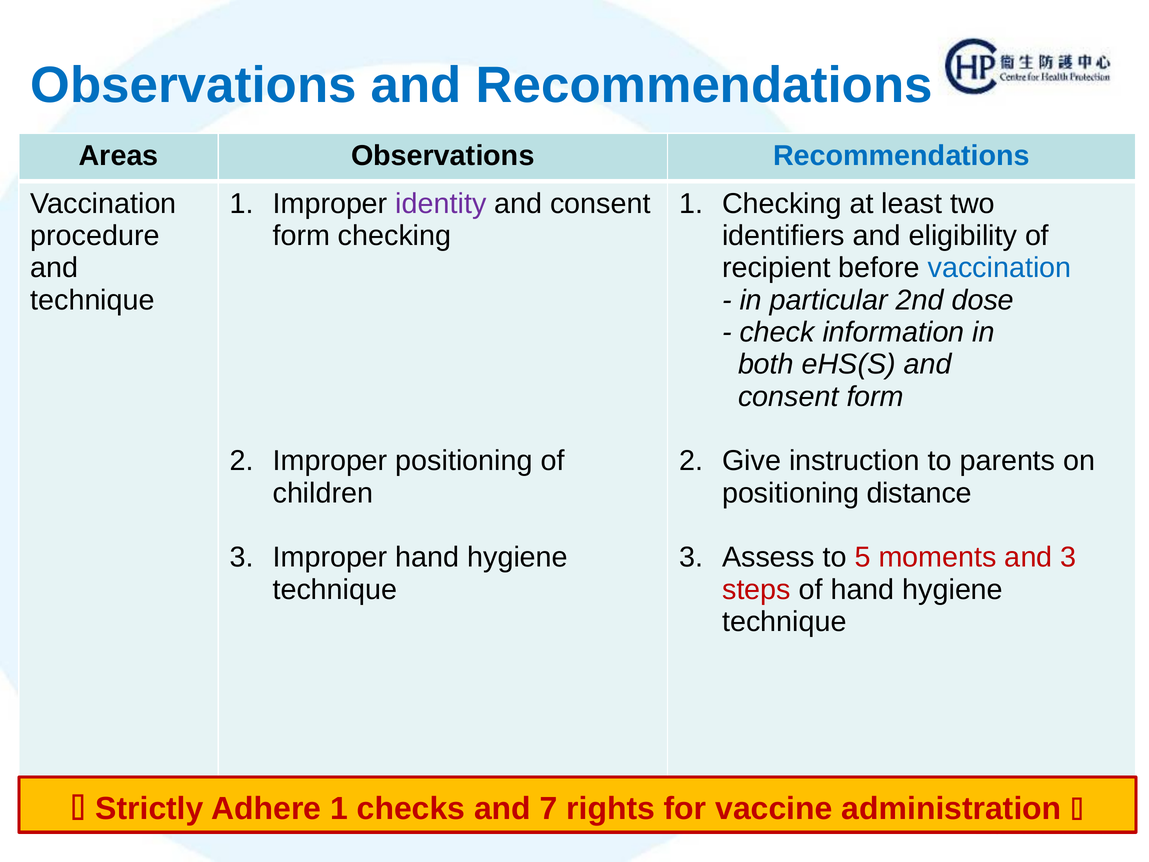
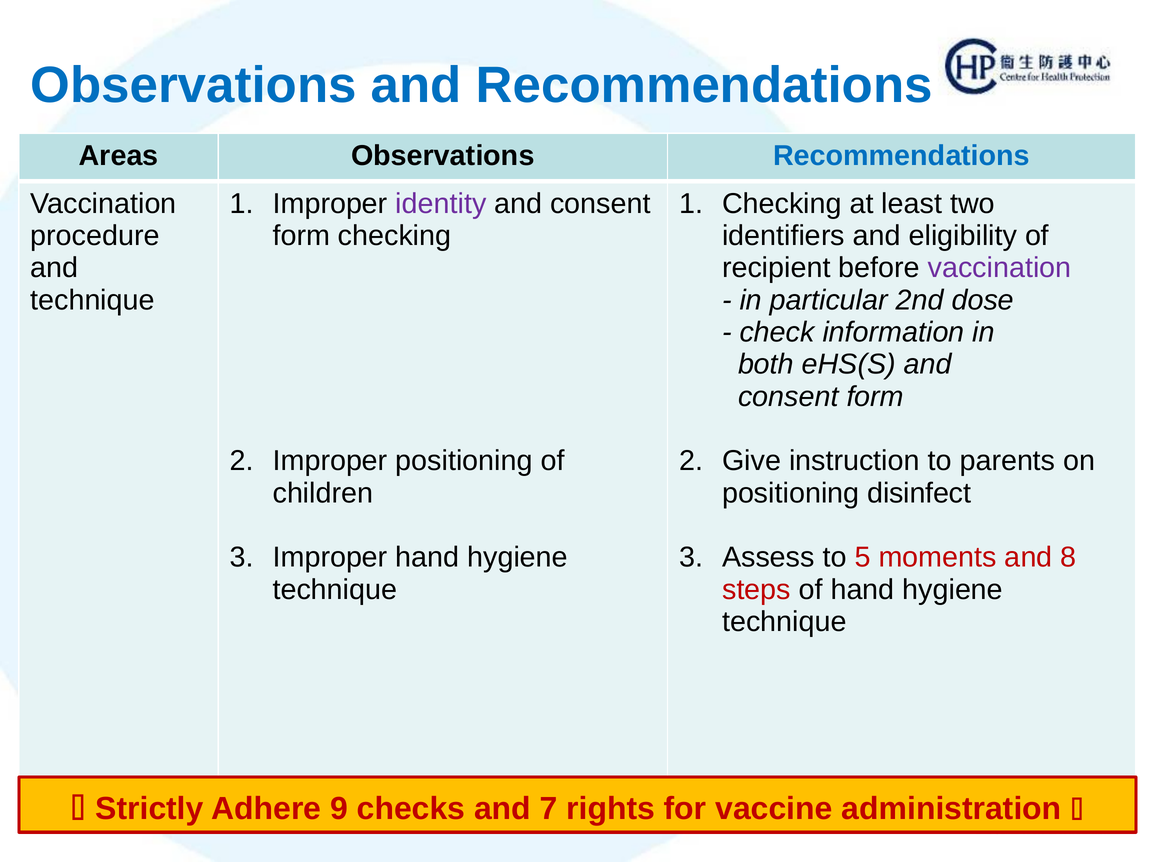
vaccination colour: blue -> purple (1000, 268)
distance: distance -> disinfect (919, 493)
and 3: 3 -> 8 (1068, 557)
Adhere 1: 1 -> 9 (339, 809)
